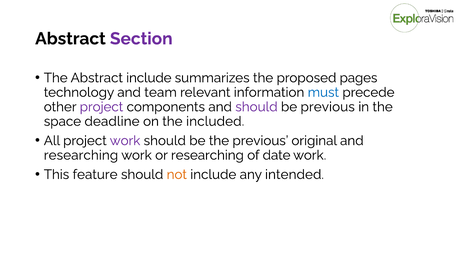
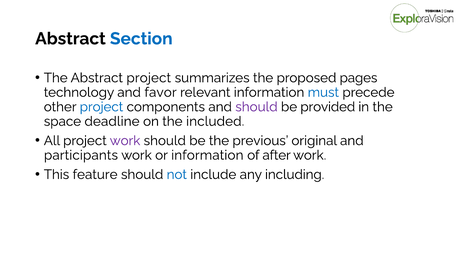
Section colour: purple -> blue (141, 39)
Abstract include: include -> project (149, 78)
team: team -> favor (161, 92)
project colour: purple -> blue (101, 107)
be previous: previous -> provided (328, 107)
researching: researching -> participants (81, 155)
or researching: researching -> information (207, 155)
date: date -> after (277, 155)
not colour: orange -> blue (177, 175)
intended: intended -> including (295, 175)
